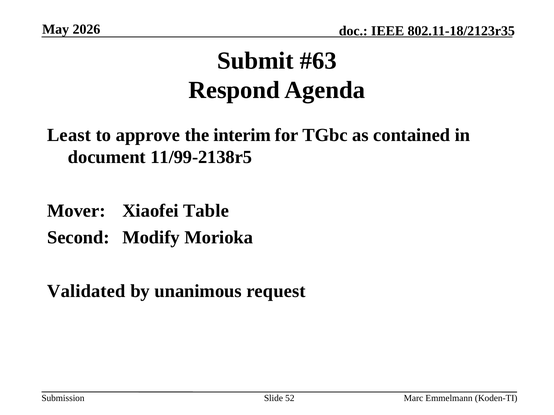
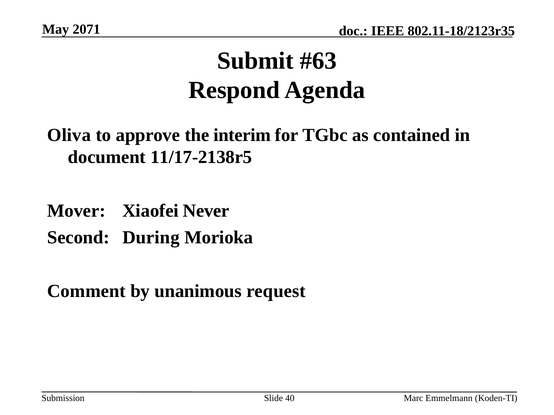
2026: 2026 -> 2071 (86, 29)
Least: Least -> Oliva (69, 135)
11/99-2138r5: 11/99-2138r5 -> 11/17-2138r5 (201, 157)
Table: Table -> Never (206, 211)
Modify: Modify -> During (151, 238)
Validated: Validated -> Comment (86, 291)
52: 52 -> 40 (290, 398)
